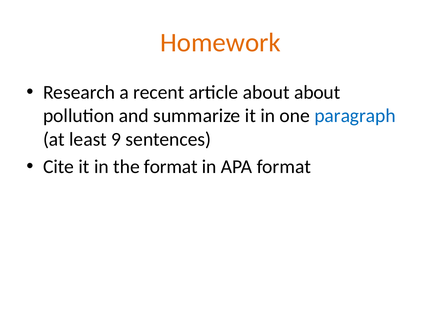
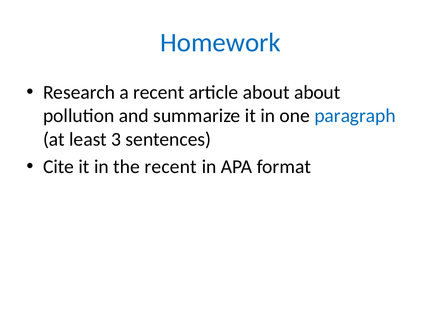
Homework colour: orange -> blue (220, 43)
9: 9 -> 3 (116, 140)
the format: format -> recent (171, 167)
